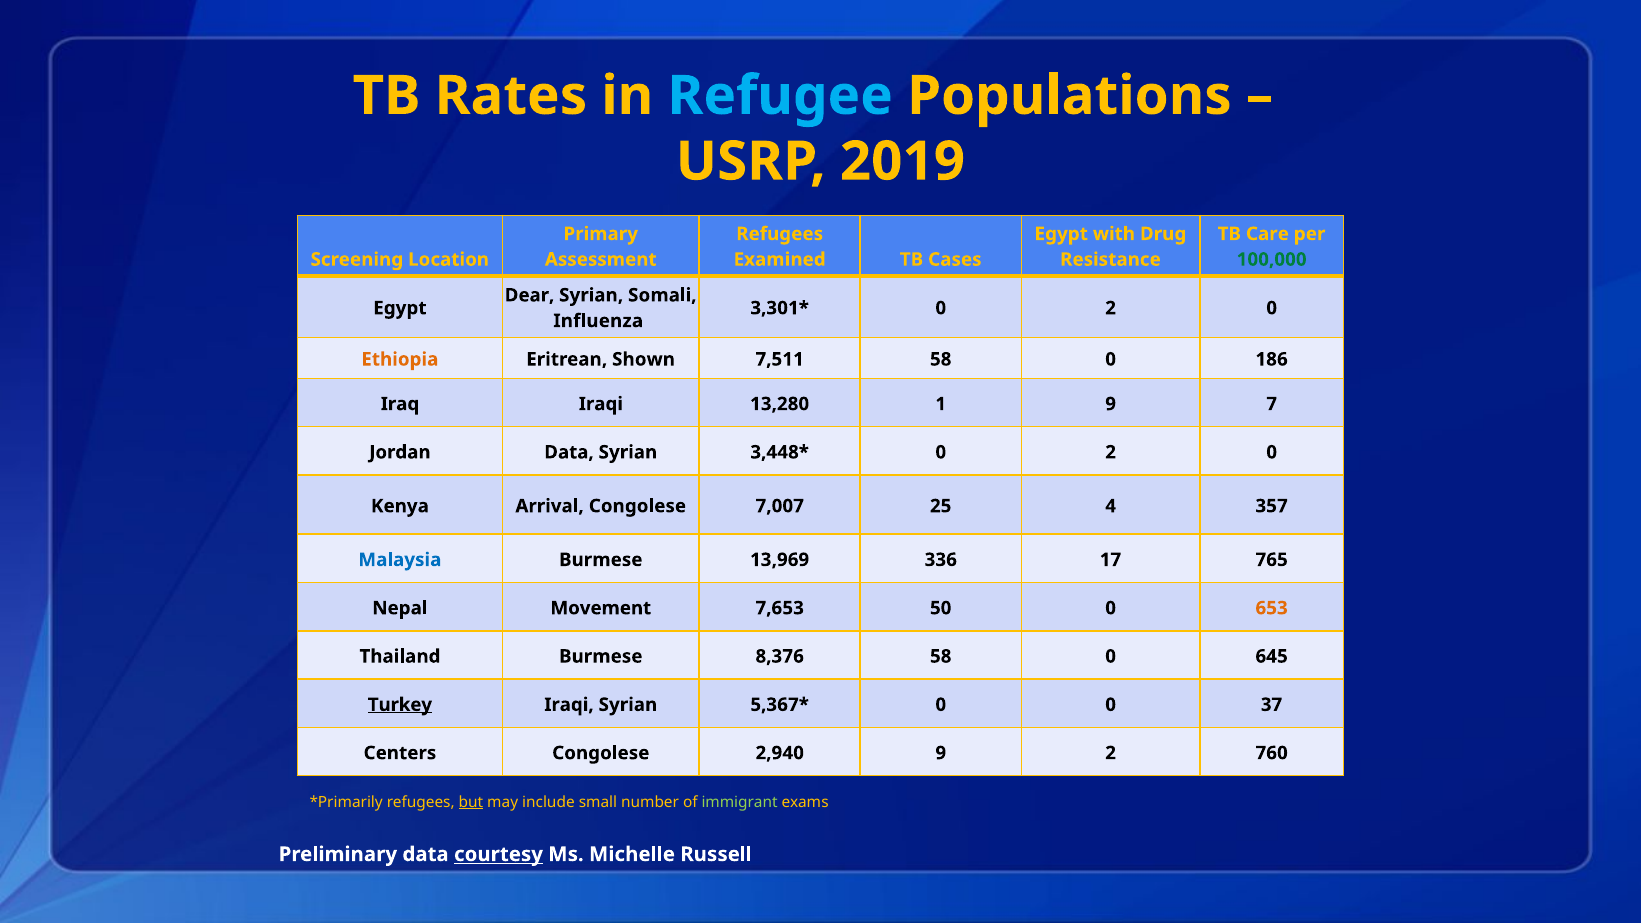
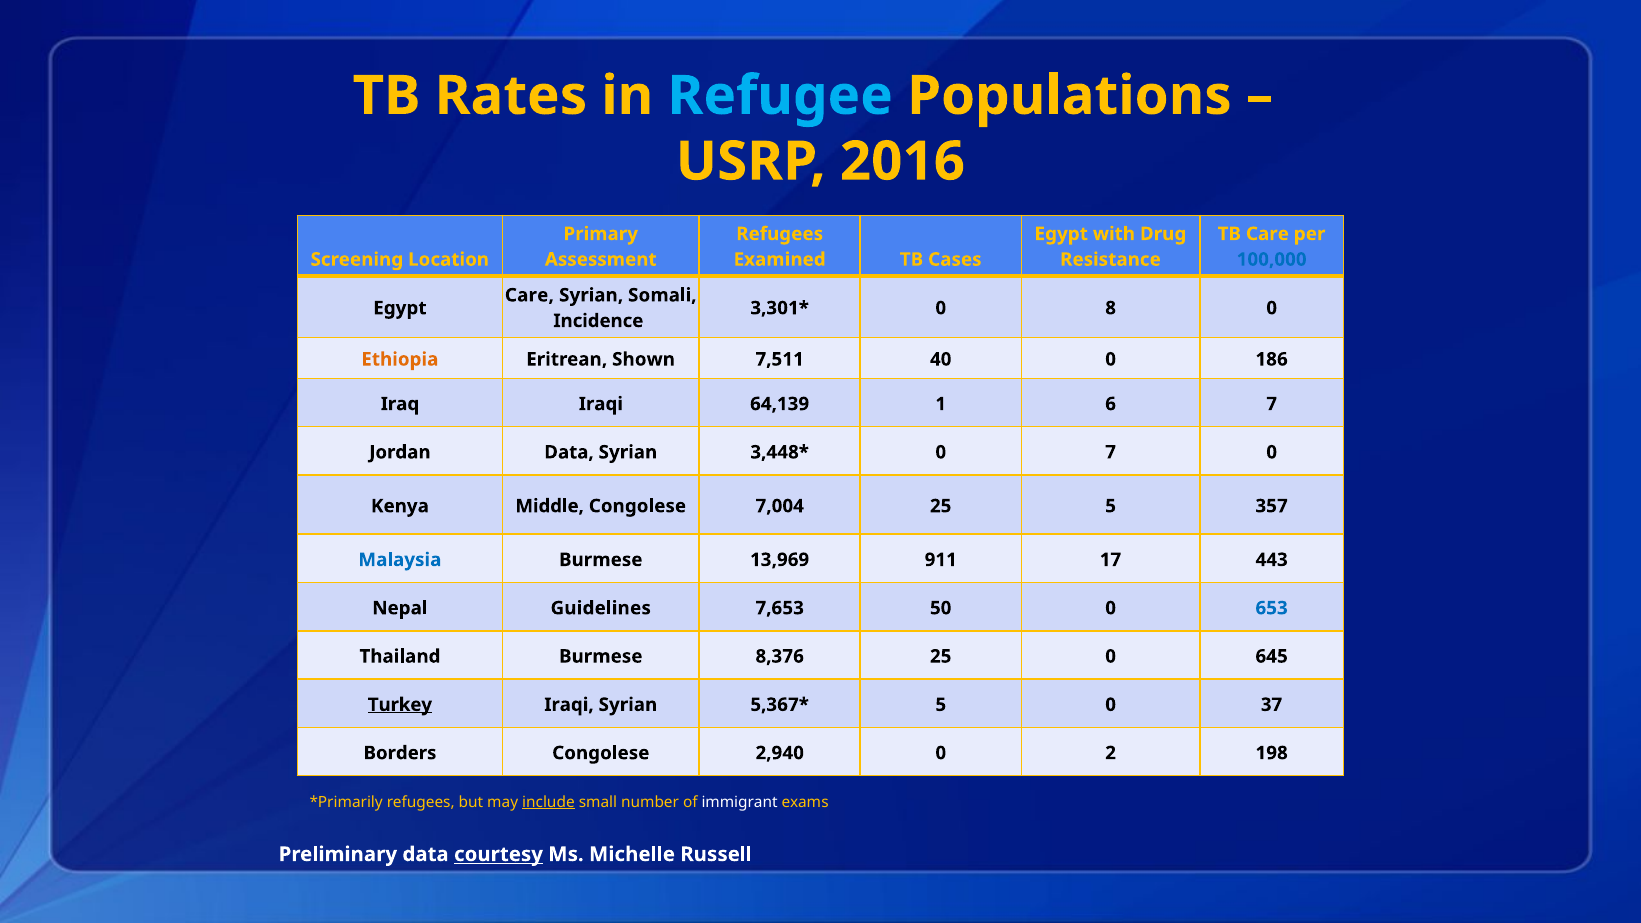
2019: 2019 -> 2016 (902, 162)
100,000 colour: green -> blue (1272, 260)
Dear: Dear -> Care (529, 295)
2: 2 -> 8 (1111, 308)
Influenza: Influenza -> Incidence (598, 321)
7,511 58: 58 -> 40 (941, 359)
13,280: 13,280 -> 64,139 (780, 404)
1 9: 9 -> 6 (1111, 404)
2: 2 -> 7 (1111, 452)
Arrival: Arrival -> Middle (550, 506)
7,007: 7,007 -> 7,004 (780, 506)
25 4: 4 -> 5 (1111, 506)
336: 336 -> 911 (941, 560)
765: 765 -> 443 (1272, 560)
Movement: Movement -> Guidelines (601, 608)
653 colour: orange -> blue (1272, 608)
8,376 58: 58 -> 25 (941, 656)
0: 0 -> 5 (941, 705)
Centers: Centers -> Borders (400, 753)
2,940 9: 9 -> 0 (941, 753)
760: 760 -> 198 (1272, 753)
but underline: present -> none (471, 802)
include underline: none -> present (548, 802)
immigrant colour: light green -> white (740, 802)
